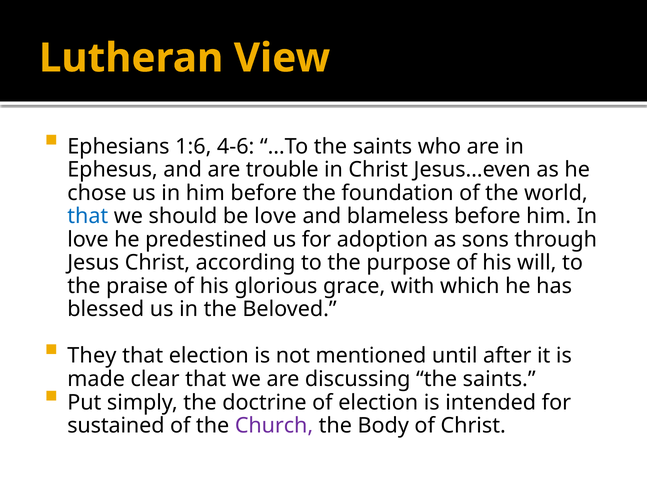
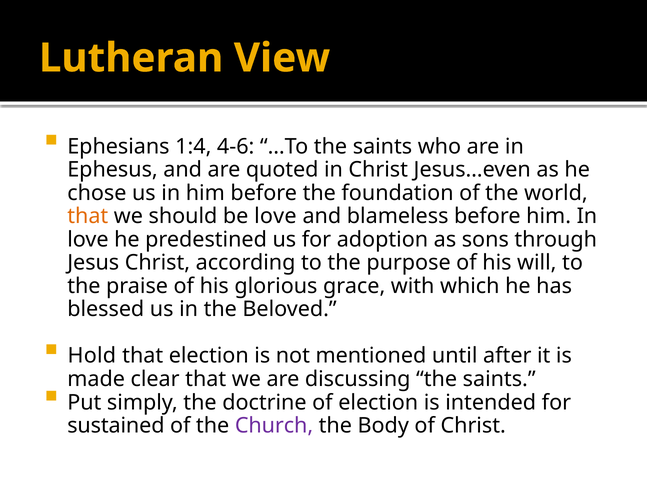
1:6: 1:6 -> 1:4 (193, 147)
trouble: trouble -> quoted (282, 170)
that colour: blue -> orange (88, 216)
They: They -> Hold (92, 356)
